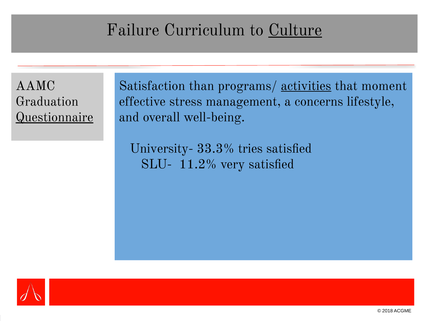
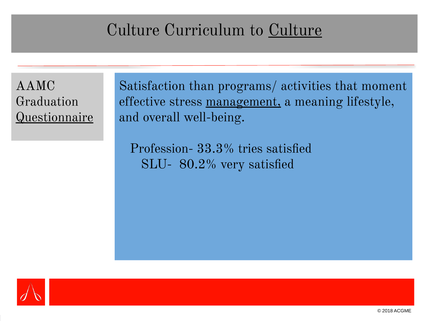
Failure: Failure -> Culture (133, 30)
activities underline: present -> none (306, 86)
management underline: none -> present (243, 101)
concerns: concerns -> meaning (319, 101)
University-: University- -> Profession- (162, 149)
11.2%: 11.2% -> 80.2% (198, 164)
